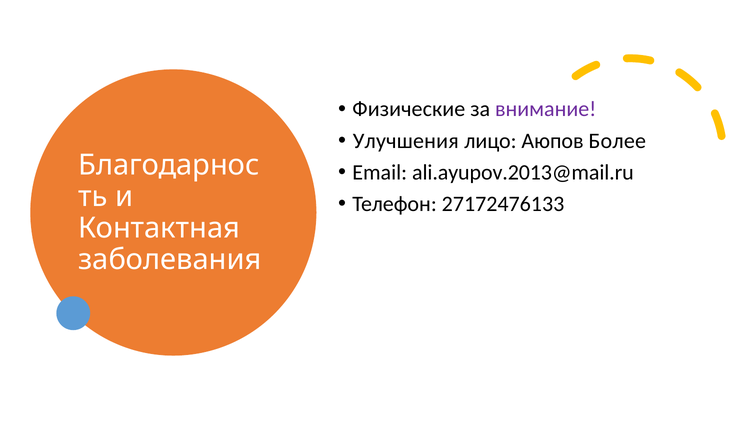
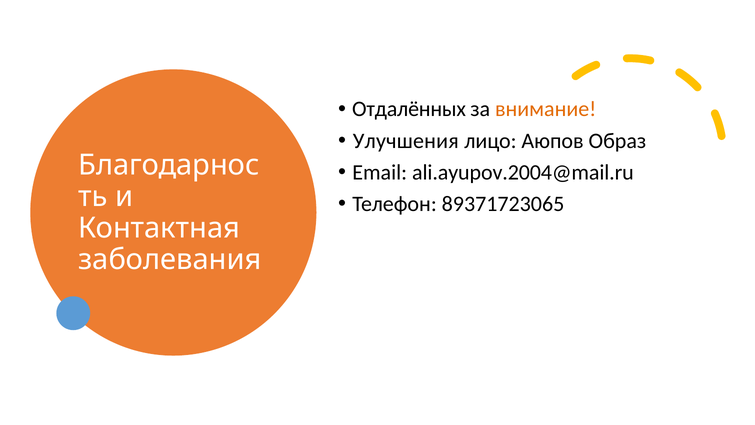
Физические: Физические -> Отдалённых (409, 109)
внимание colour: purple -> orange (546, 109)
Более: Более -> Образ (617, 141)
ali.ayupov.2013@mail.ru: ali.ayupov.2013@mail.ru -> ali.ayupov.2004@mail.ru (523, 172)
27172476133: 27172476133 -> 89371723065 (503, 204)
